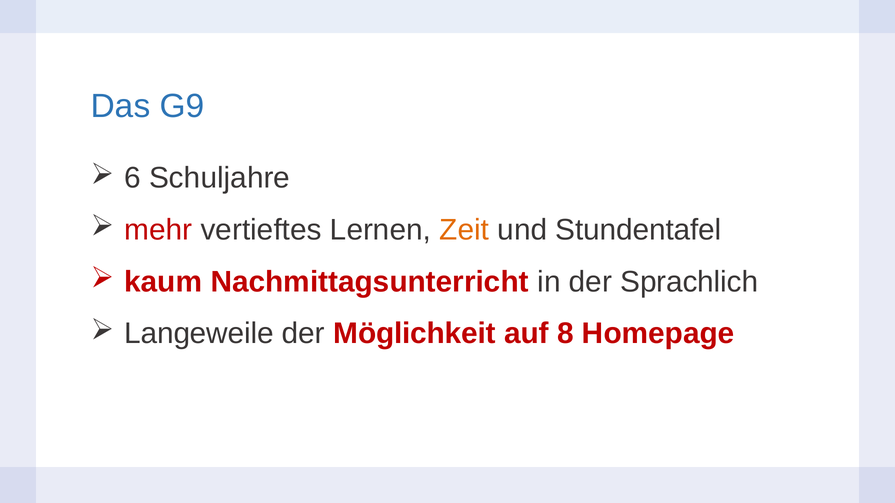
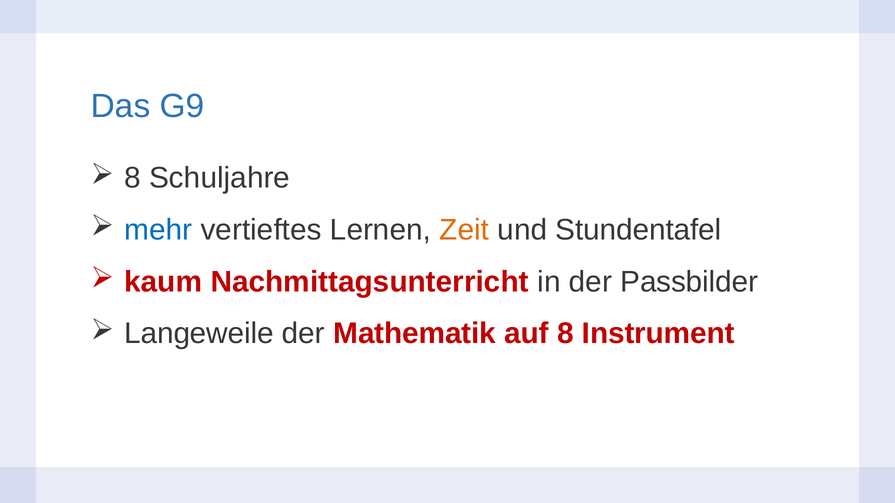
6: 6 -> 8 (133, 178)
mehr colour: red -> blue (158, 230)
Sprachlich: Sprachlich -> Passbilder (689, 282)
Möglichkeit: Möglichkeit -> Mathematik (415, 334)
Homepage: Homepage -> Instrument (658, 334)
